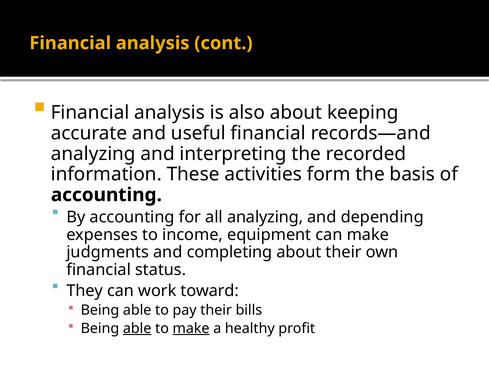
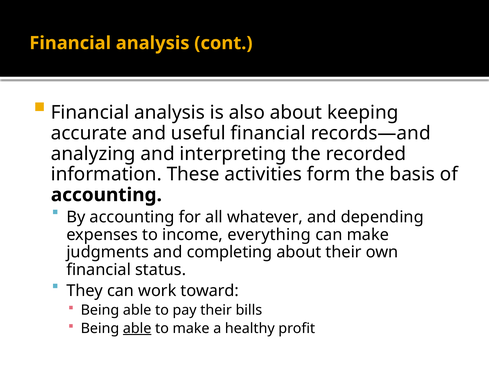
all analyzing: analyzing -> whatever (265, 217)
equipment: equipment -> everything (269, 234)
make underline: present -> none (191, 328)
